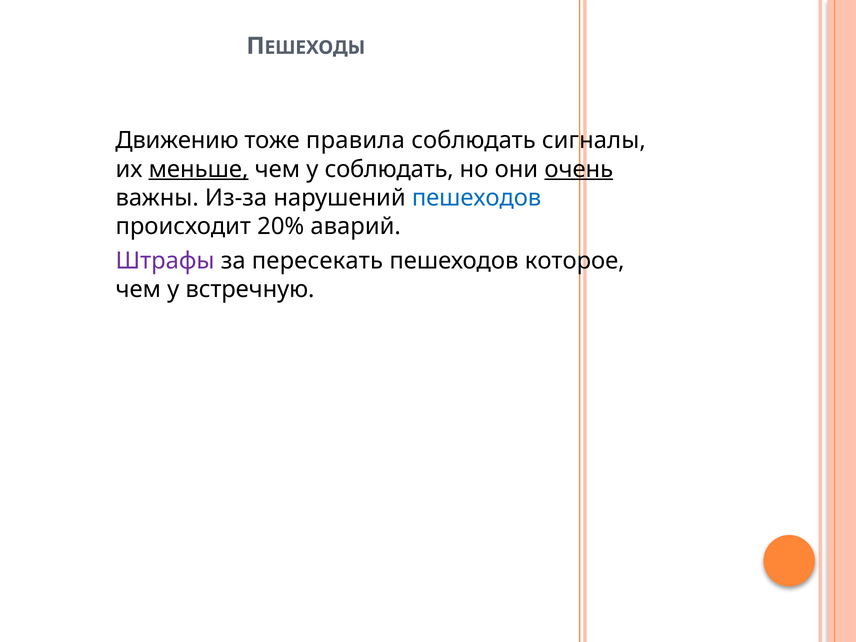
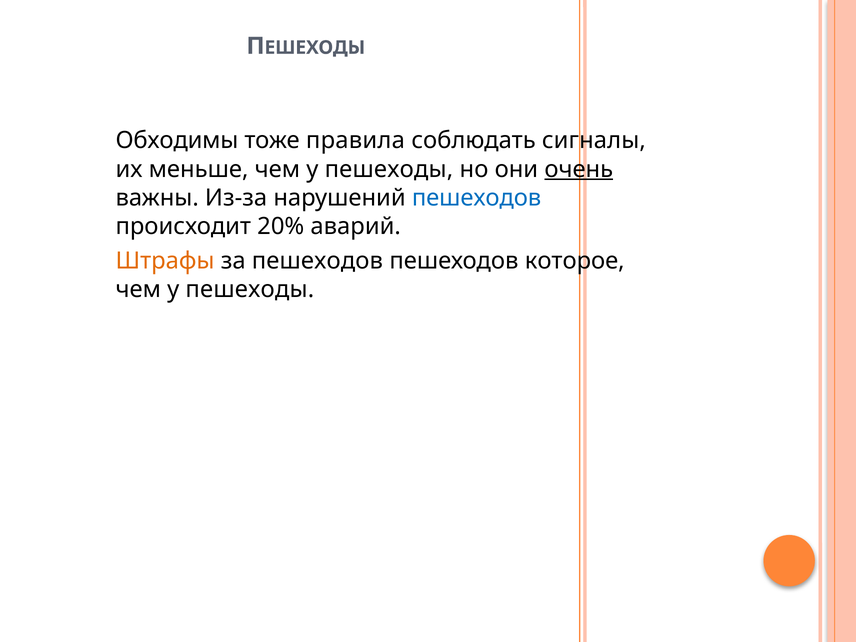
Движению: Движению -> Обходимы (177, 141)
меньше underline: present -> none (199, 169)
соблюдать: соблюдать -> пешеходы (389, 169)
Штрафы colour: purple -> orange (165, 261)
за пересекать: пересекать -> пешеходов (317, 261)
встречную: встречную -> пешеходы (250, 289)
